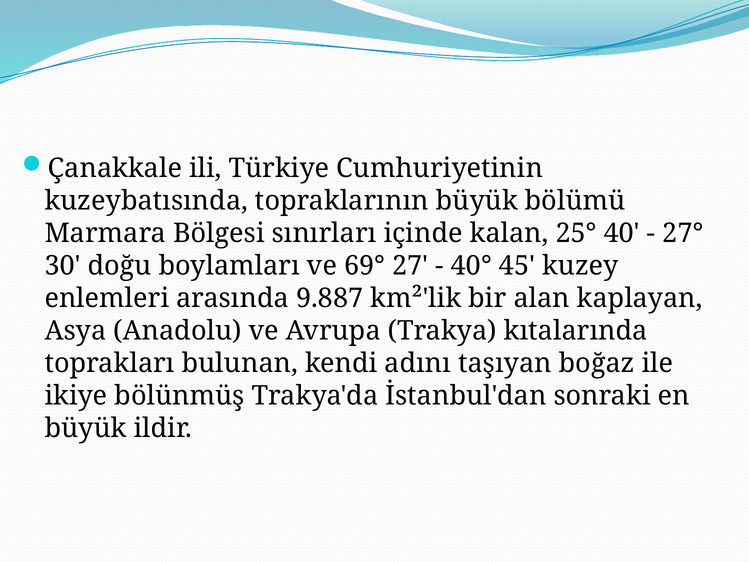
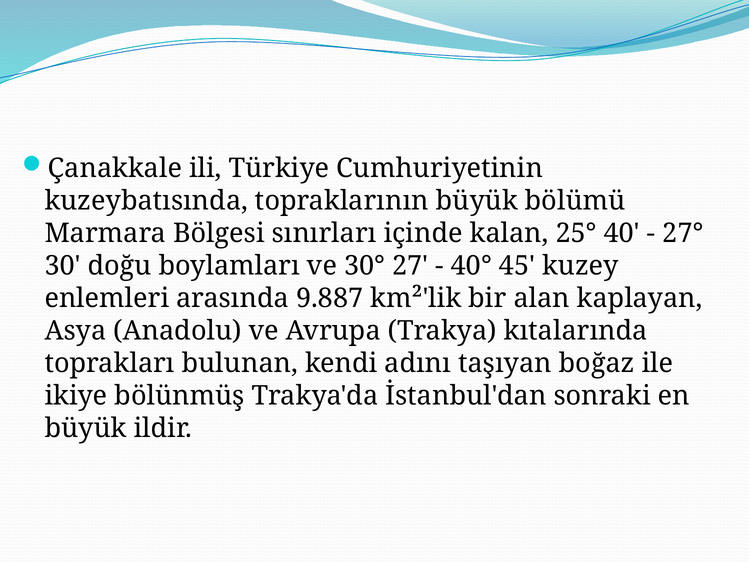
69°: 69° -> 30° (365, 266)
